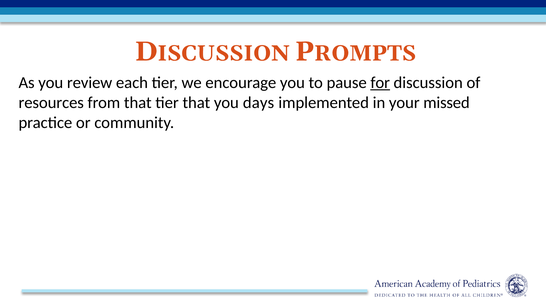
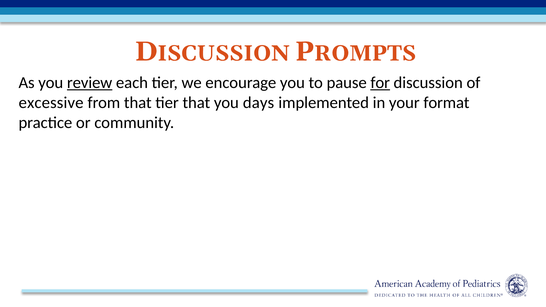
review underline: none -> present (90, 83)
resources: resources -> excessive (51, 103)
missed: missed -> format (446, 103)
